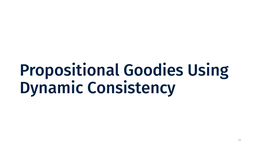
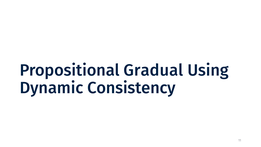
Goodies: Goodies -> Gradual (153, 70)
